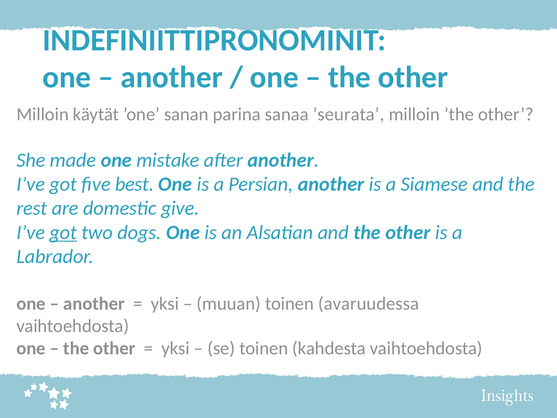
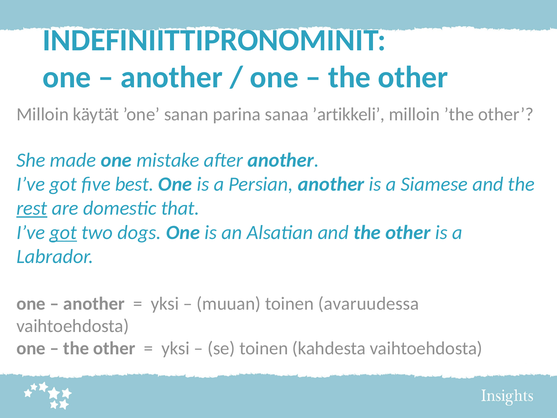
’seurata: ’seurata -> ’artikkeli (349, 114)
rest underline: none -> present (32, 208)
give: give -> that (180, 208)
